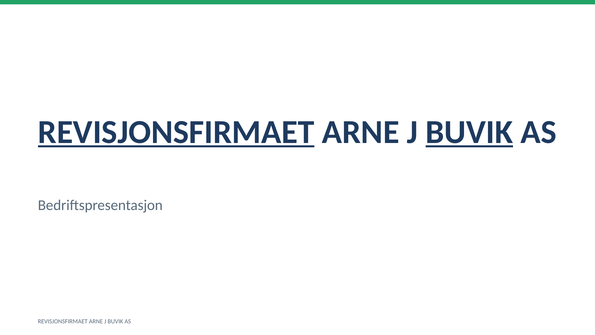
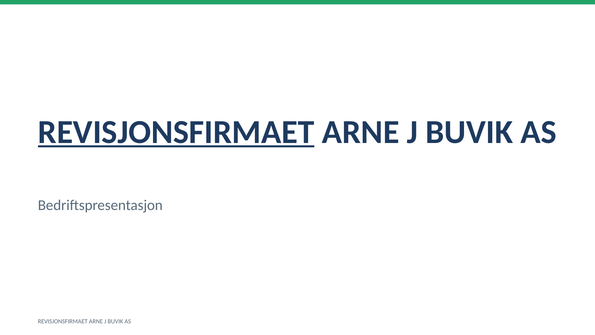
BUVIK underline: present -> none (469, 132)
